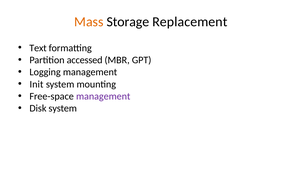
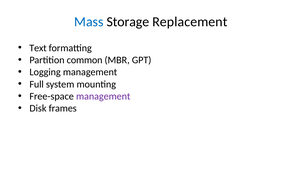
Mass colour: orange -> blue (89, 22)
accessed: accessed -> common (85, 60)
Init: Init -> Full (37, 84)
Disk system: system -> frames (63, 108)
